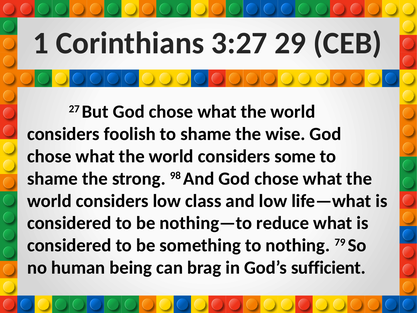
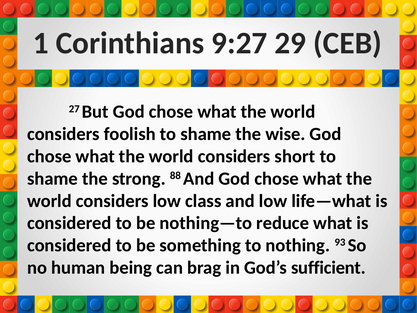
3:27: 3:27 -> 9:27 (239, 43)
some: some -> short (295, 156)
98: 98 -> 88 (175, 175)
79: 79 -> 93 (340, 242)
